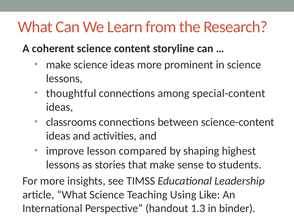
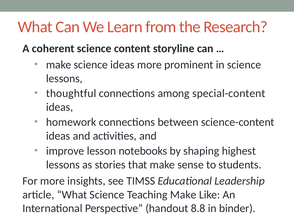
classrooms: classrooms -> homework (71, 122)
compared: compared -> notebooks (143, 151)
Teaching Using: Using -> Make (183, 194)
1.3: 1.3 -> 8.8 (198, 208)
